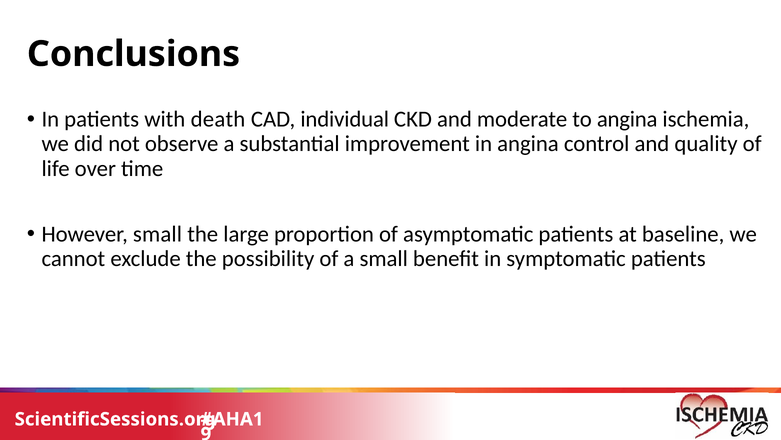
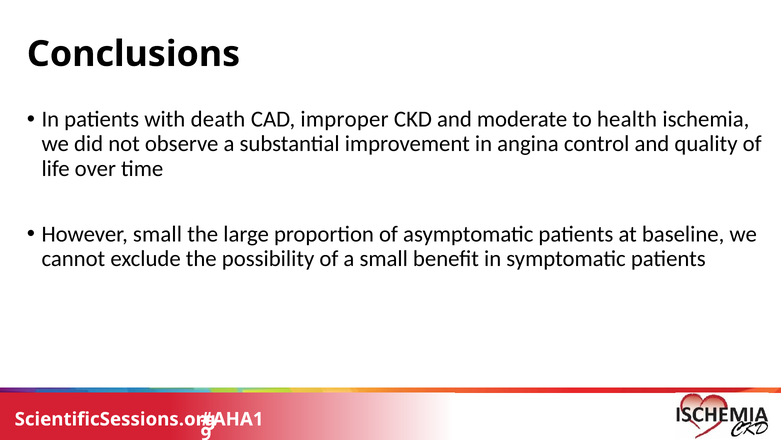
individual: individual -> improper (345, 119)
to angina: angina -> health (627, 119)
